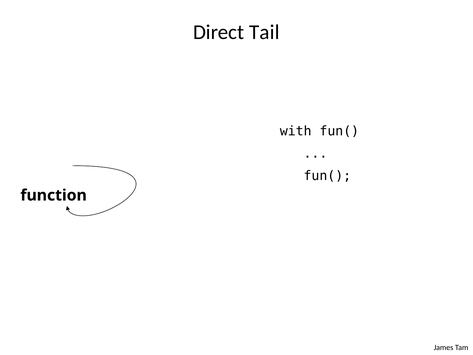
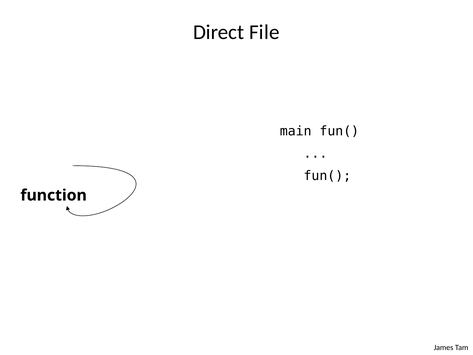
Tail: Tail -> File (264, 32)
with: with -> main (296, 131)
